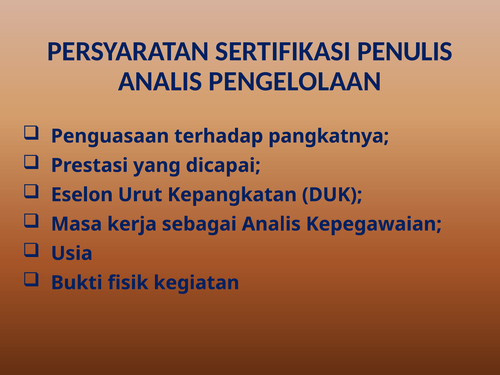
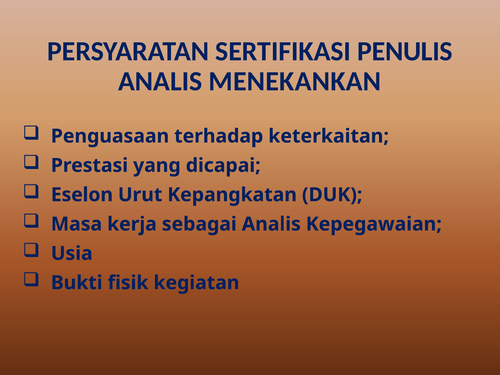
PENGELOLAAN: PENGELOLAAN -> MENEKANKAN (295, 81)
pangkatnya: pangkatnya -> keterkaitan (329, 136)
